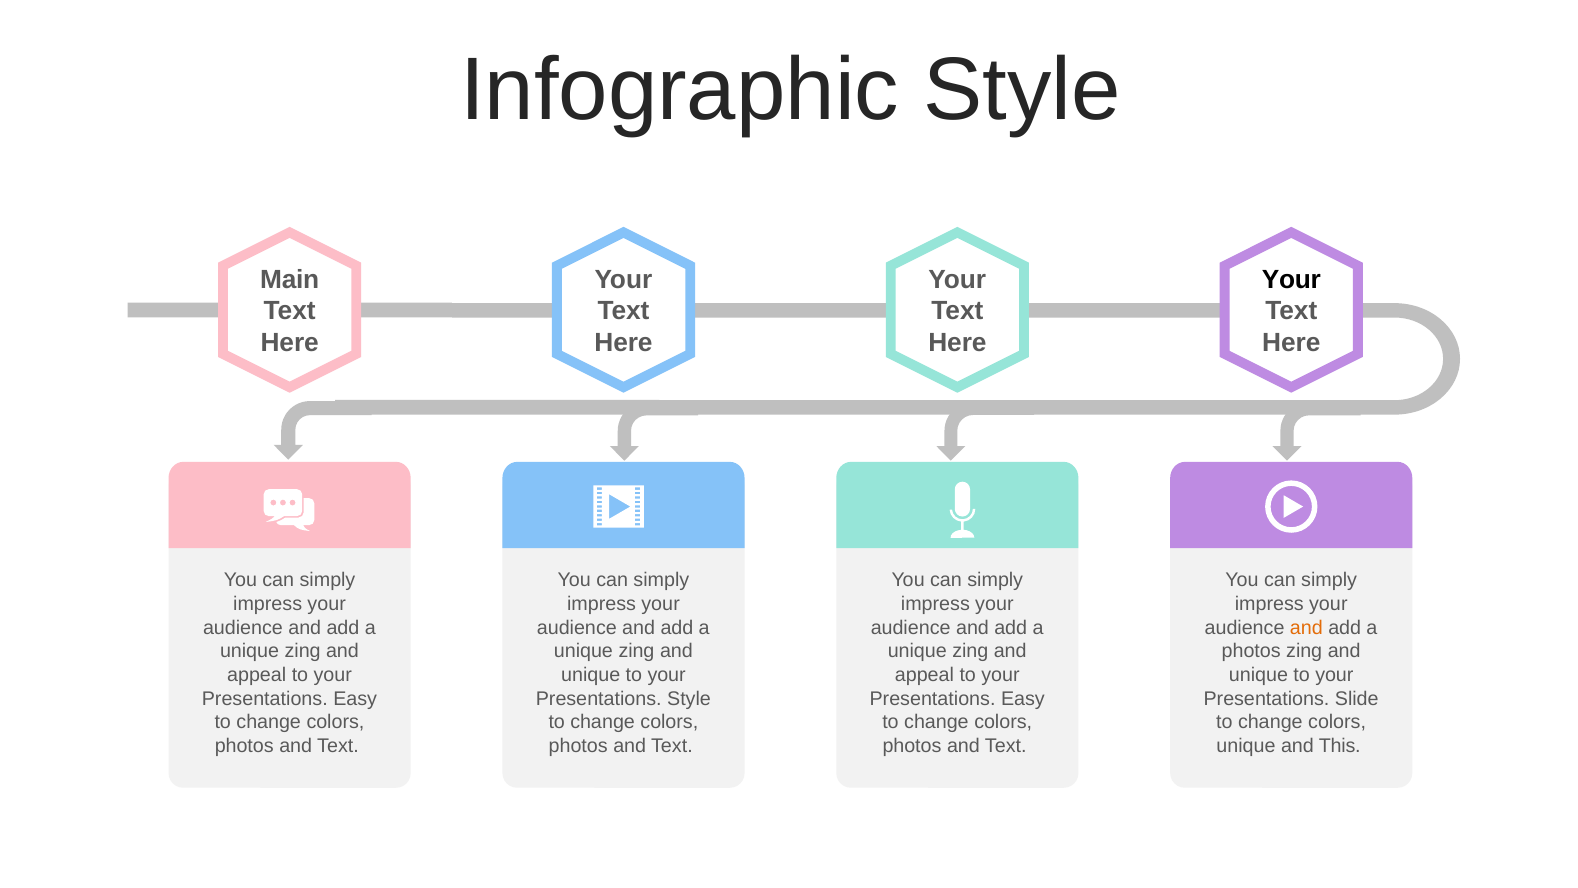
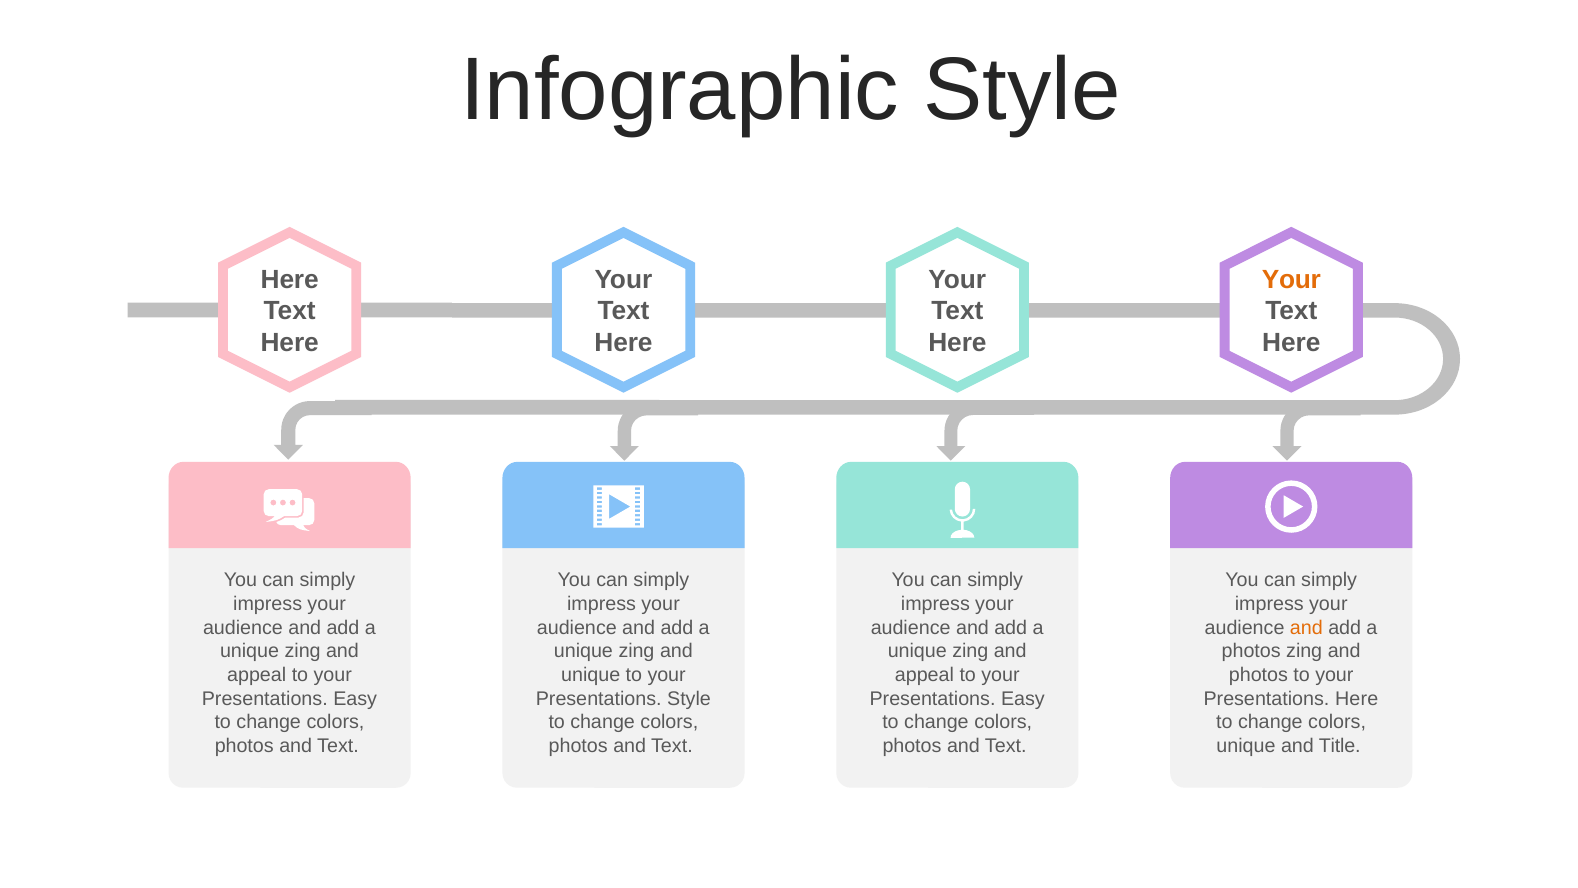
Main: Main -> Here (290, 279)
Your colour: black -> orange (1291, 279)
unique: unique -> photos (1258, 675)
Presentations Slide: Slide -> Here (1357, 698)
This: This -> Title (1340, 746)
